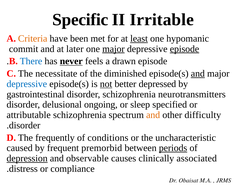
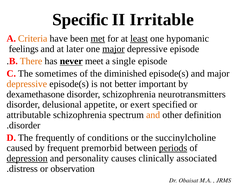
met underline: none -> present (98, 39)
commit: commit -> feelings (24, 49)
episode underline: present -> none (185, 49)
There colour: blue -> orange (31, 61)
feels: feels -> meet (94, 61)
drawn: drawn -> single (124, 61)
necessitate: necessitate -> sometimes (56, 74)
and underline: present -> none (198, 74)
depressive colour: blue -> orange (27, 84)
not underline: present -> none (106, 84)
depressed: depressed -> important (157, 84)
gastrointestinal: gastrointestinal -> dexamethasone (36, 94)
ongoing: ongoing -> appetite (101, 105)
sleep: sleep -> exert (140, 105)
difficulty: difficulty -> definition (203, 115)
uncharacteristic: uncharacteristic -> succinylcholine (186, 138)
observable: observable -> personality (87, 159)
compliance: compliance -> observation (73, 169)
